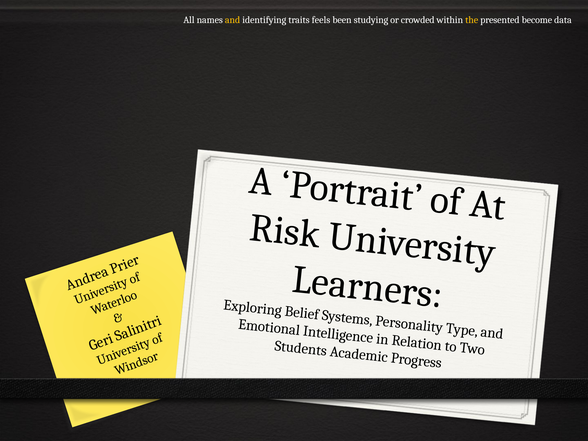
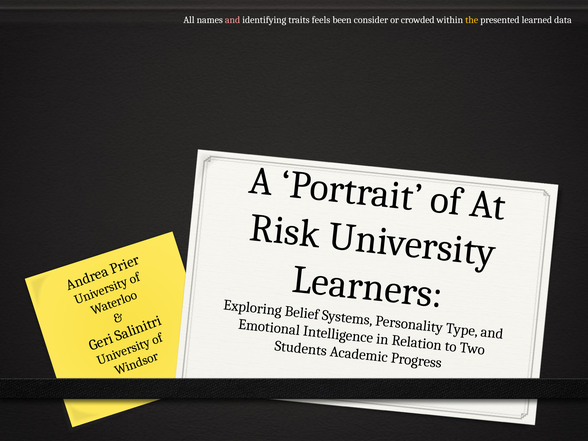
and colour: yellow -> pink (233, 20)
studying: studying -> consider (371, 20)
become: become -> learned (537, 20)
